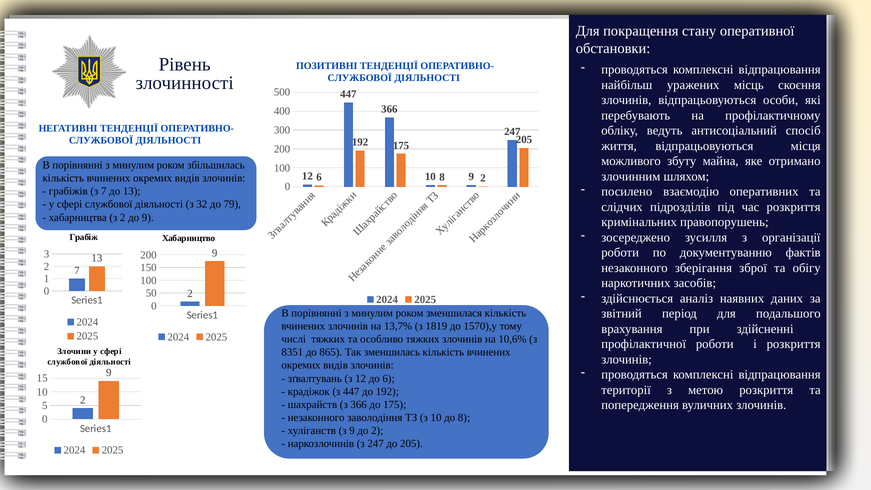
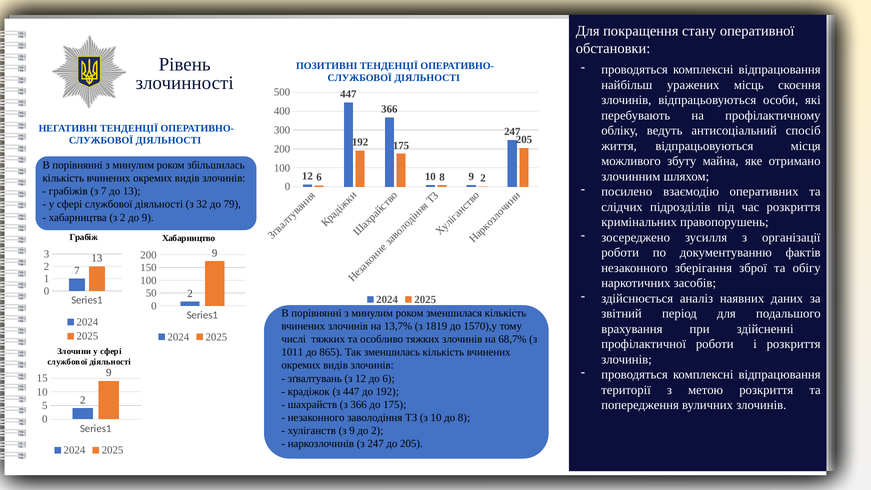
10,6%: 10,6% -> 68,7% (512, 339)
8351: 8351 -> 1011 (292, 352)
